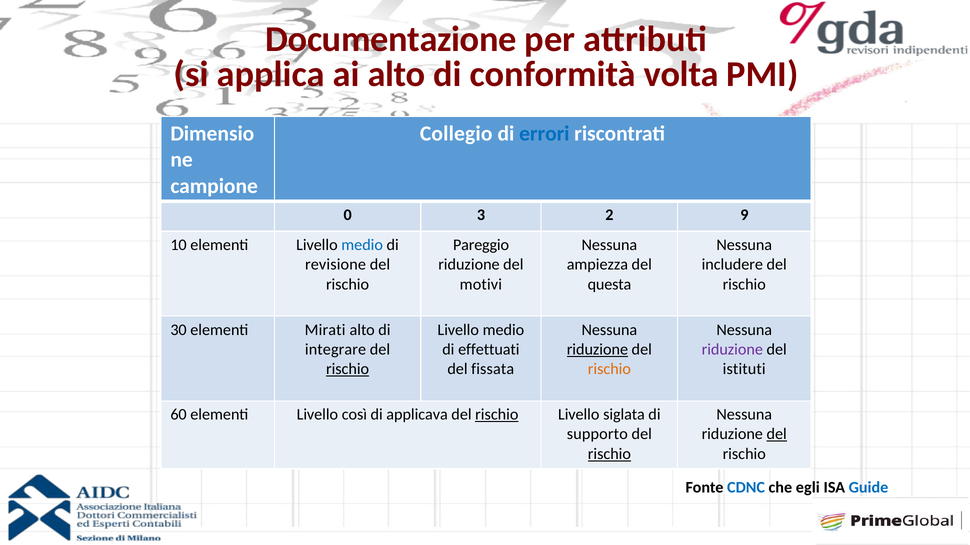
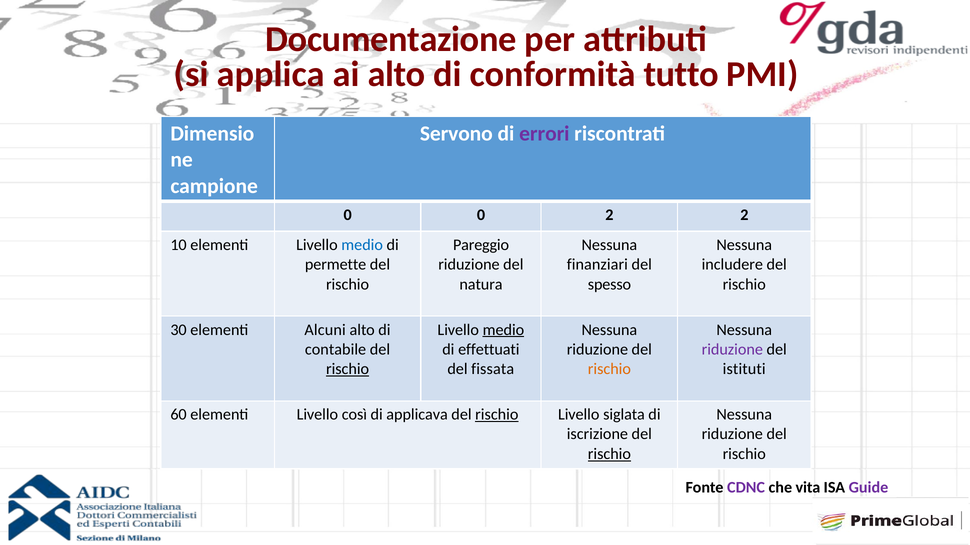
volta: volta -> tutto (681, 74)
Collegio: Collegio -> Servono (456, 134)
errori colour: blue -> purple (544, 134)
0 3: 3 -> 0 (481, 215)
2 9: 9 -> 2 (744, 215)
revisione: revisione -> permette (336, 265)
ampiezza: ampiezza -> finanziari (597, 265)
motivi: motivi -> natura (481, 285)
questa: questa -> spesso (609, 285)
Mirati: Mirati -> Alcuni (325, 330)
medio underline: none -> present (503, 330)
integrare: integrare -> contabile (336, 350)
riduzione underline: present -> none (597, 350)
supporto: supporto -> iscrizione (597, 435)
del underline: present -> none (777, 435)
CDNC colour: blue -> purple (746, 488)
egli: egli -> vita (808, 488)
Guide colour: blue -> purple (869, 488)
